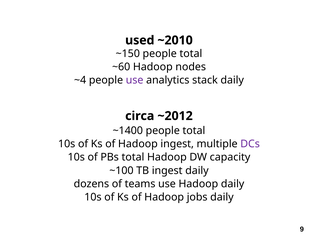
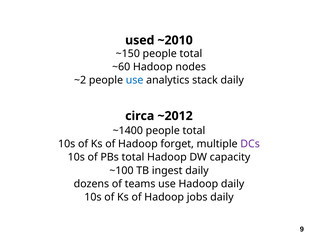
~4: ~4 -> ~2 (80, 80)
use colour: purple -> blue (135, 80)
Hadoop ingest: ingest -> forget (177, 143)
